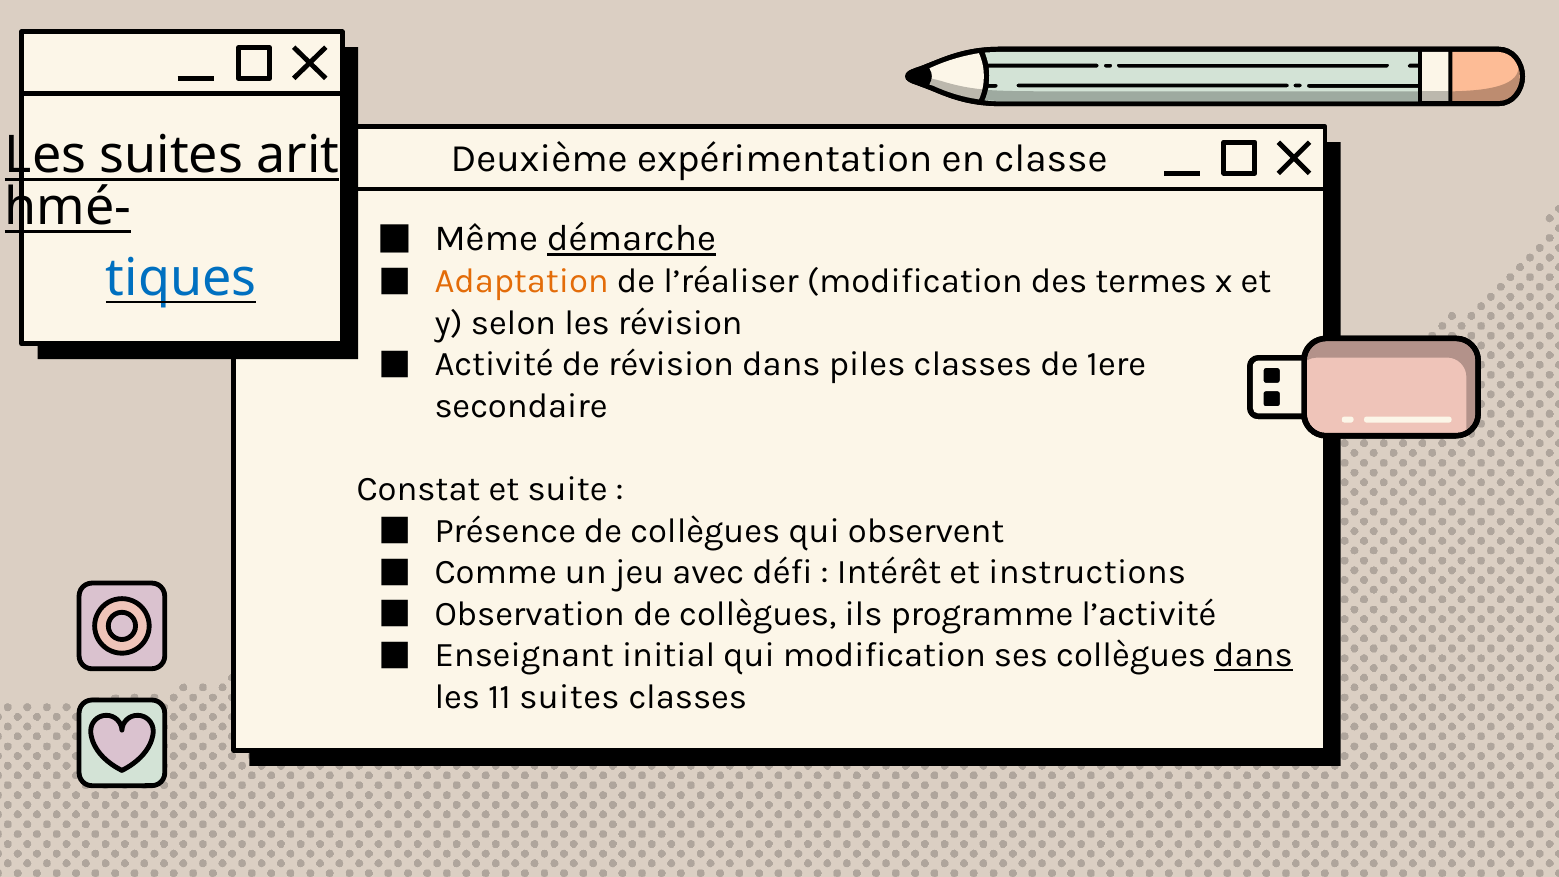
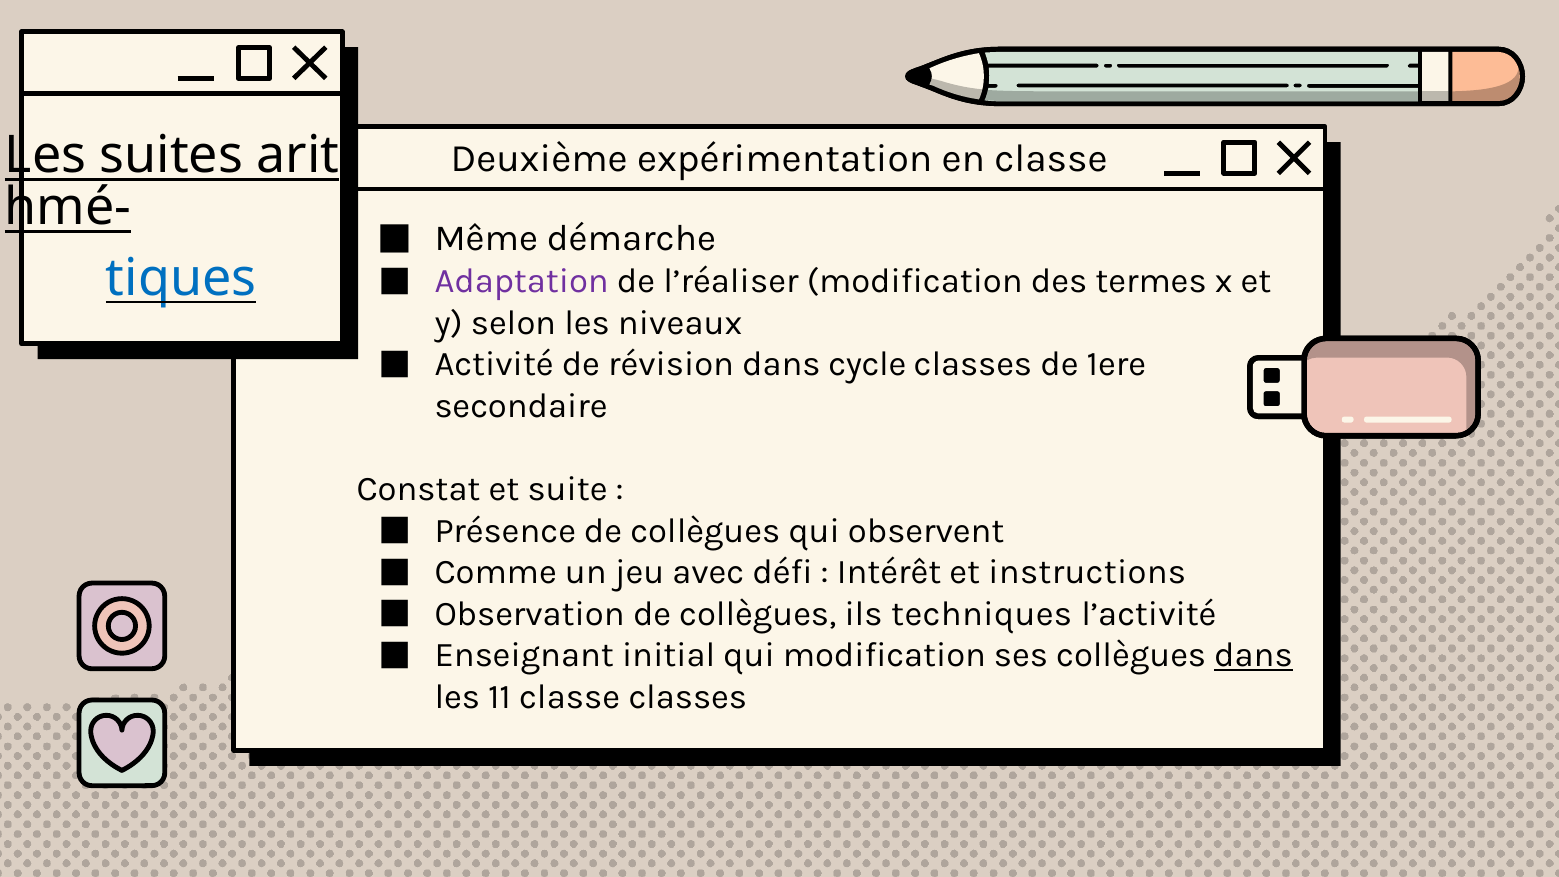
démarche underline: present -> none (631, 239)
Adaptation colour: orange -> purple (522, 281)
les révision: révision -> niveaux (680, 323)
piles: piles -> cycle (867, 364)
programme: programme -> techniques (982, 614)
11 suites: suites -> classe (570, 697)
